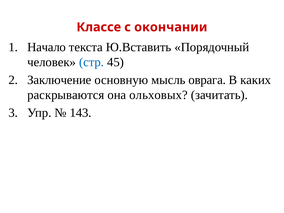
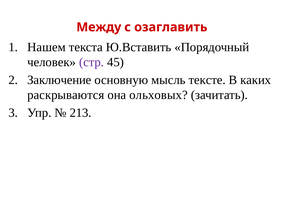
Классе: Классе -> Между (99, 27)
окончании: окончании -> озаглавить (171, 27)
Начало: Начало -> Нашем (46, 47)
стр colour: blue -> purple (91, 62)
оврага: оврага -> тексте (207, 80)
143: 143 -> 213 (81, 113)
